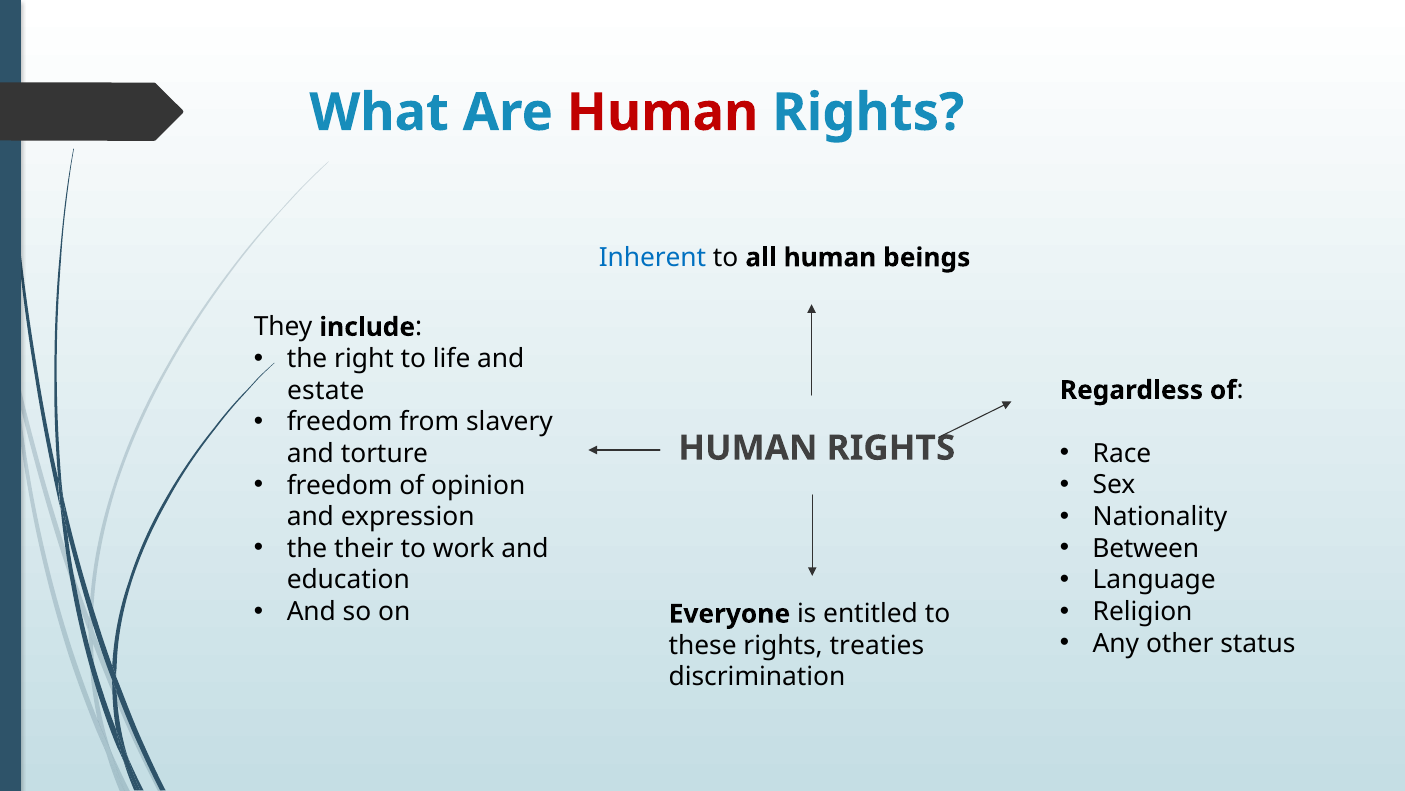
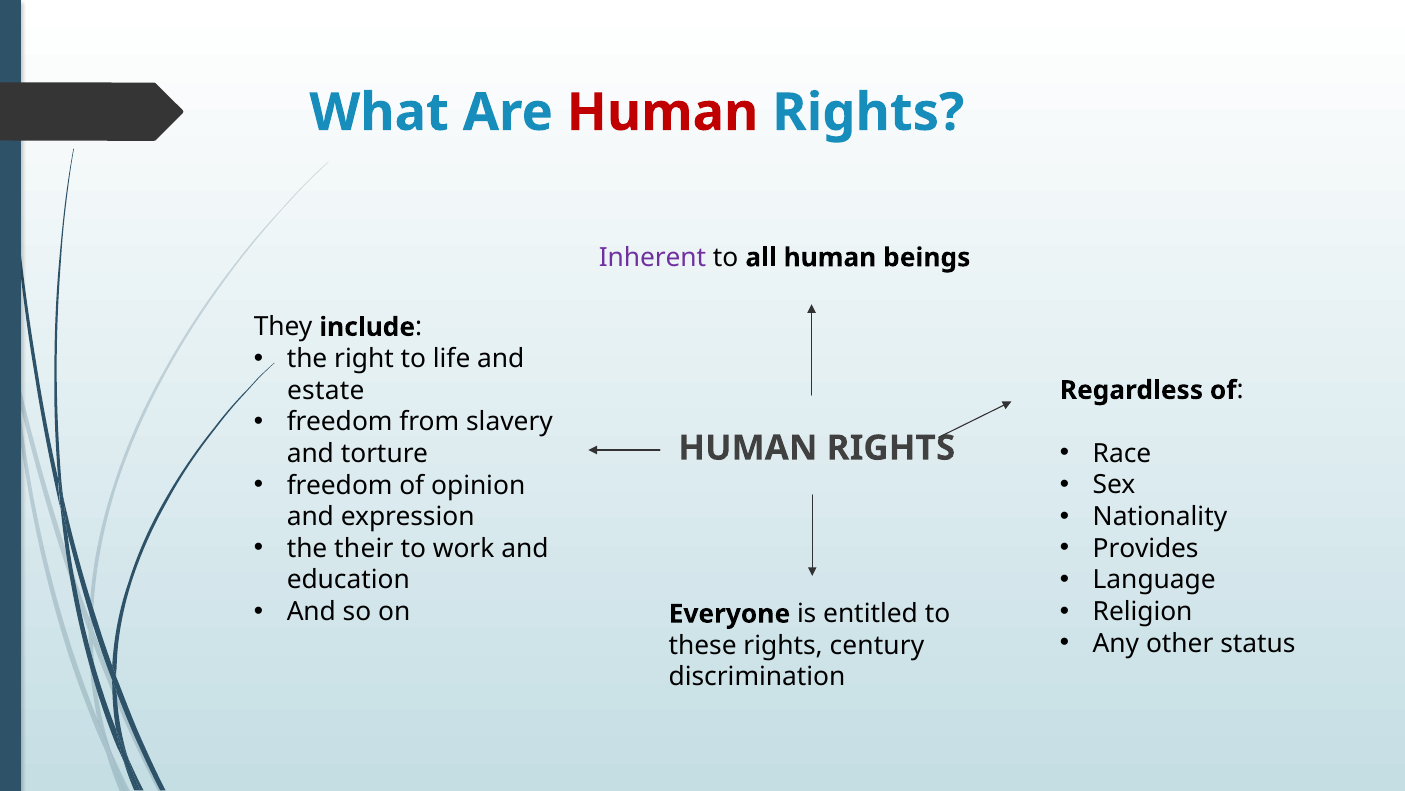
Inherent colour: blue -> purple (652, 257)
Between: Between -> Provides (1146, 548)
treaties: treaties -> century (877, 645)
